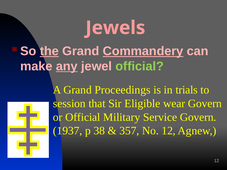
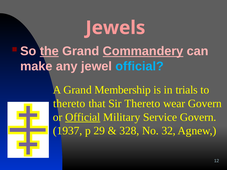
any underline: present -> none (67, 66)
official colour: light green -> light blue (140, 66)
Proceedings: Proceedings -> Membership (123, 90)
session: session -> thereto (69, 104)
Sir Eligible: Eligible -> Thereto (142, 104)
Official underline: none -> present (83, 117)
38: 38 -> 29 (99, 131)
357: 357 -> 328 (129, 131)
No 12: 12 -> 32 (169, 131)
